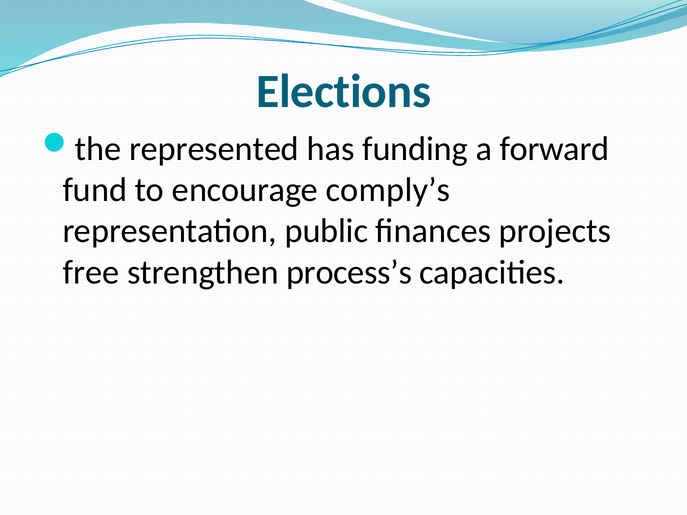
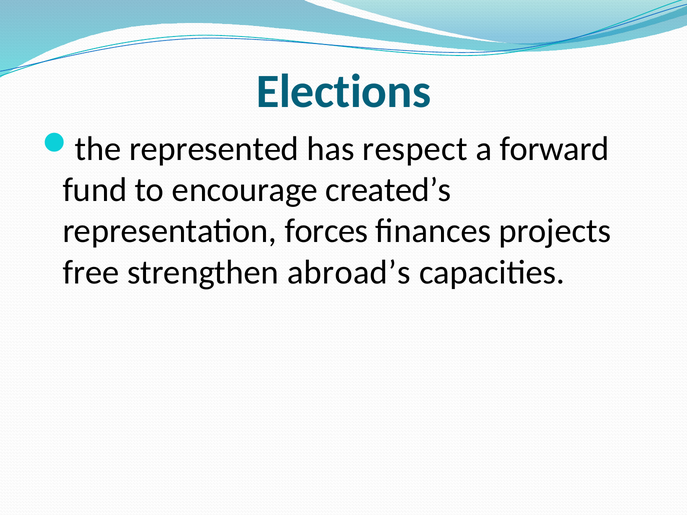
funding: funding -> respect (415, 149)
comply’s: comply’s -> created’s (388, 190)
public: public -> forces (326, 231)
process’s: process’s -> abroad’s (349, 272)
